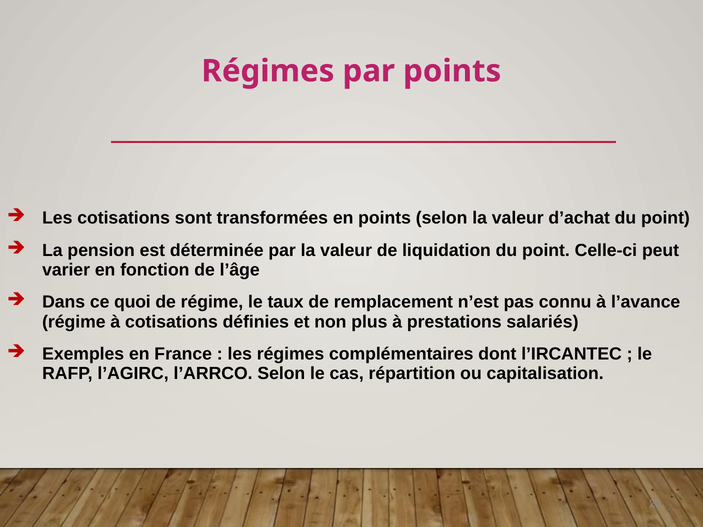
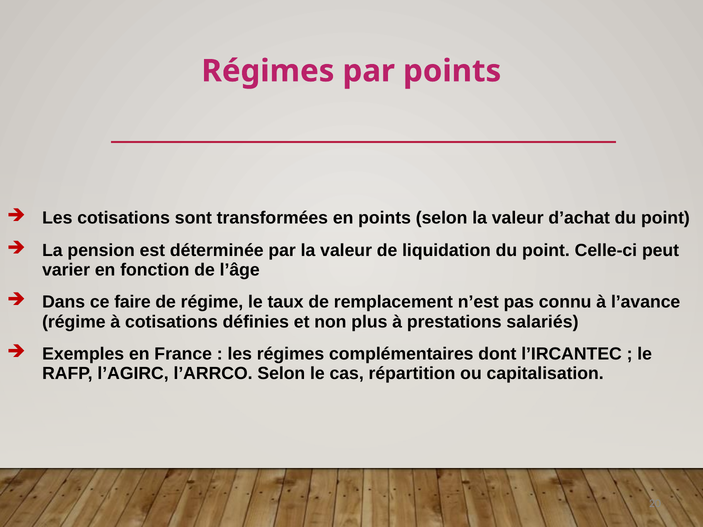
quoi: quoi -> faire (132, 302)
